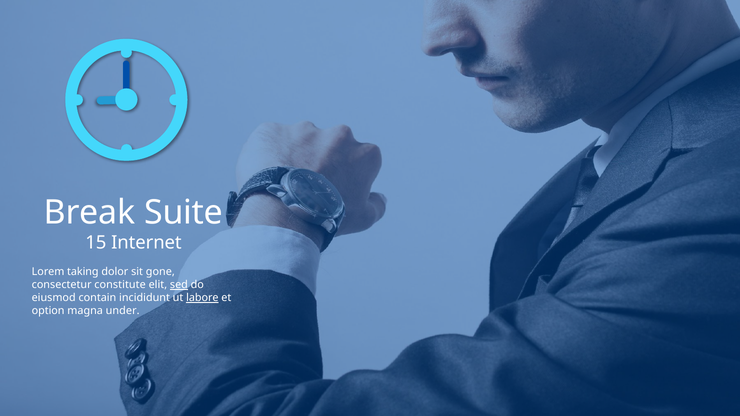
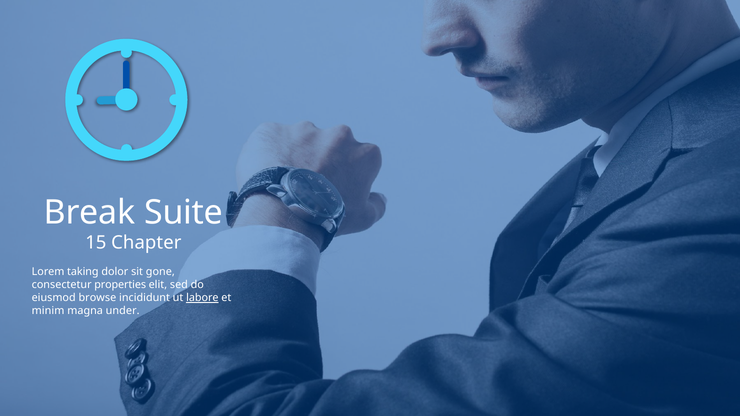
Internet: Internet -> Chapter (146, 243)
constitute: constitute -> properties (120, 285)
sed underline: present -> none (179, 285)
contain: contain -> browse (97, 298)
option: option -> minim (48, 311)
